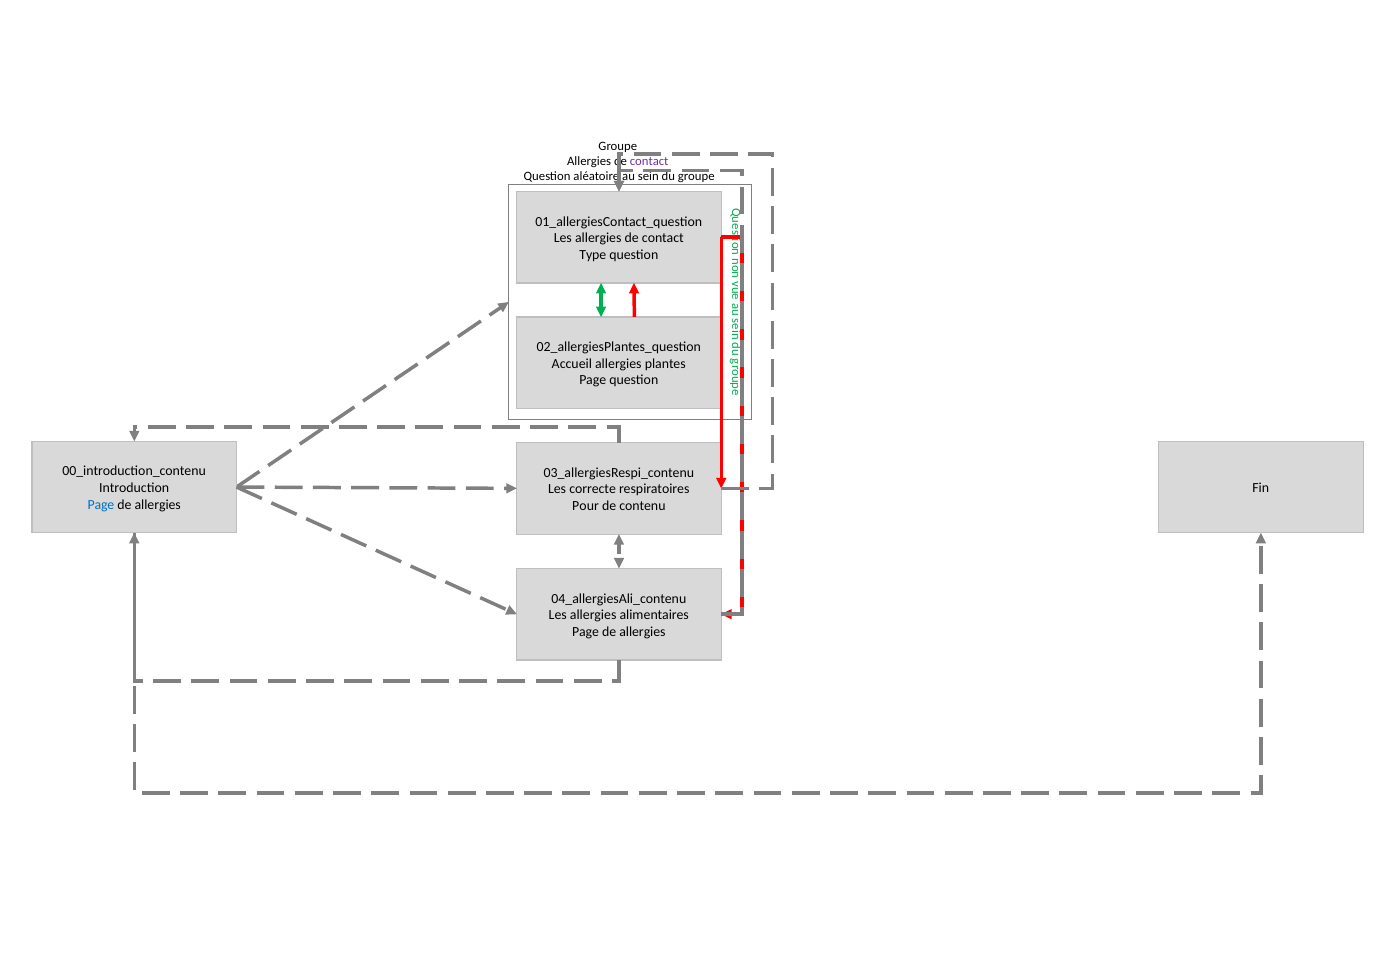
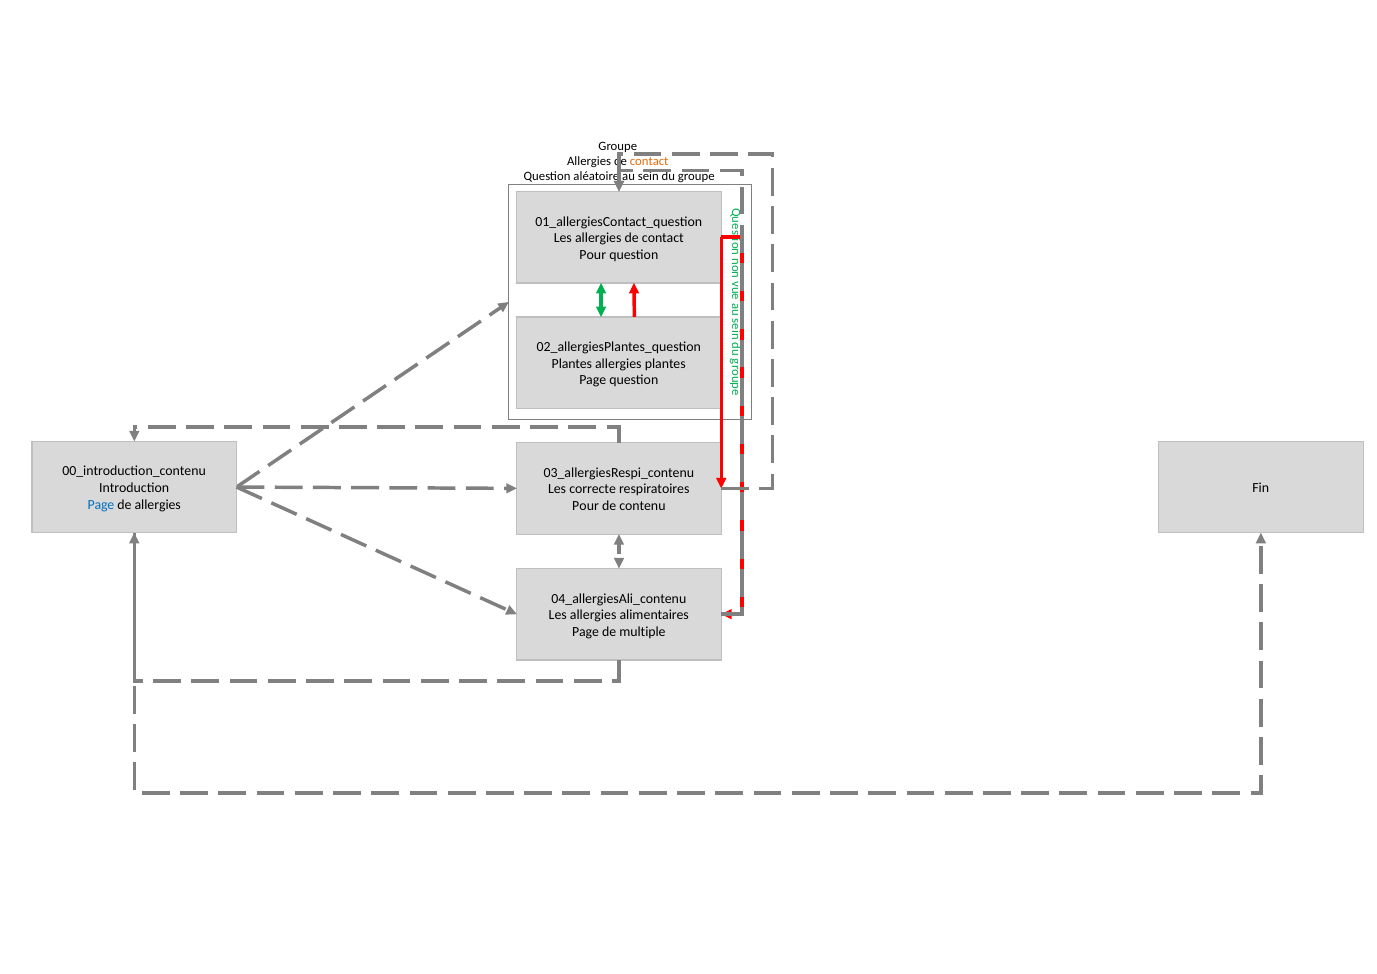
contact colour: purple -> orange (649, 161)
Type: Type -> Pour (593, 255)
Accueil: Accueil -> Plantes (572, 364)
allergies: allergies -> multiple (642, 632)
